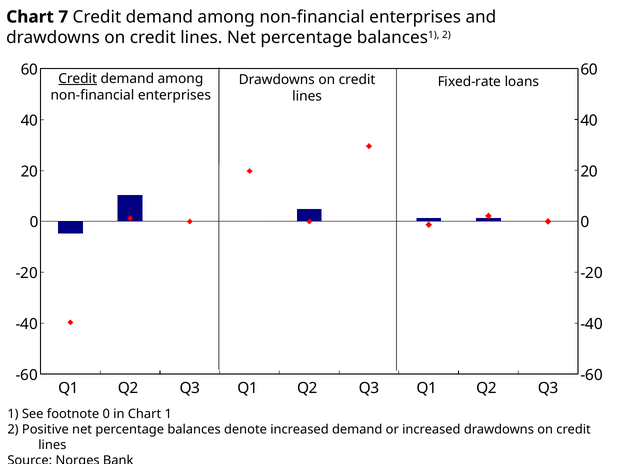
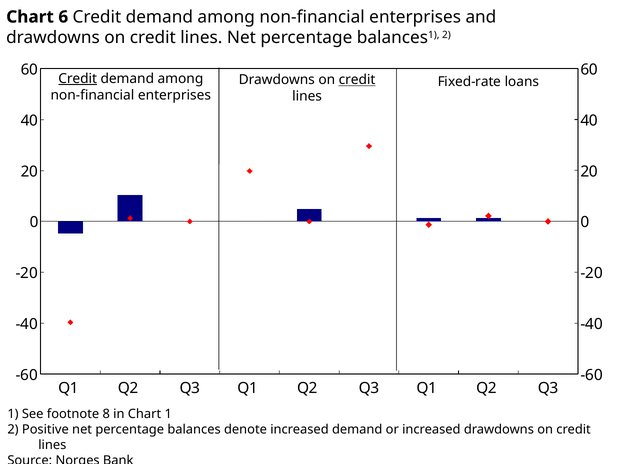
7: 7 -> 6 (63, 17)
credit underline: none -> present (357, 80)
footnote 0: 0 -> 8 (106, 414)
